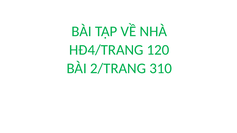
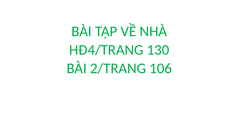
120: 120 -> 130 (158, 50)
310: 310 -> 106 (161, 68)
